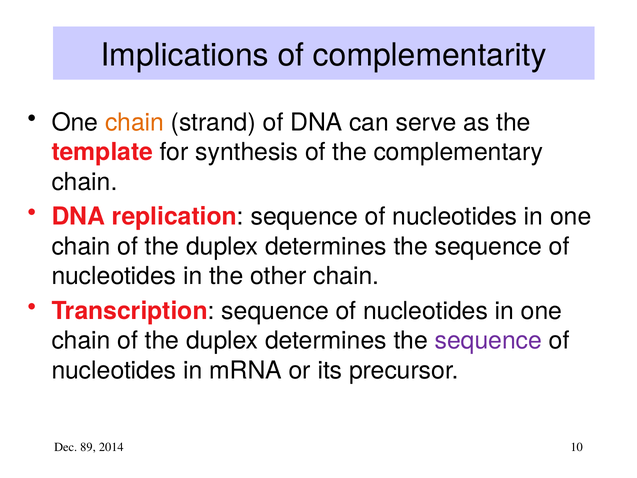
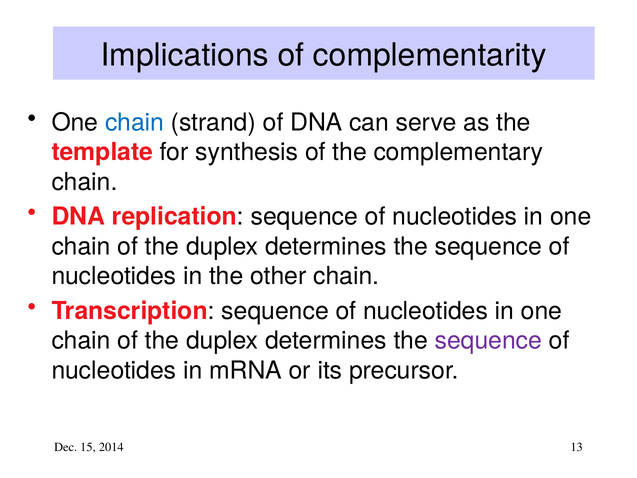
chain colour: orange -> blue (135, 122)
89: 89 -> 15 (88, 447)
10: 10 -> 13 (577, 447)
